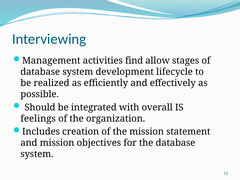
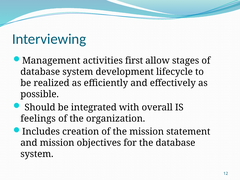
find: find -> first (134, 61)
